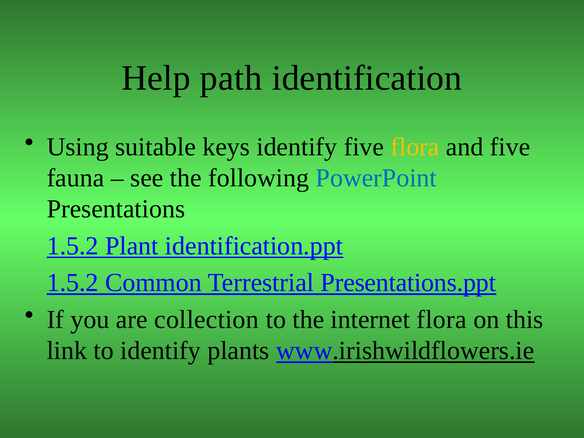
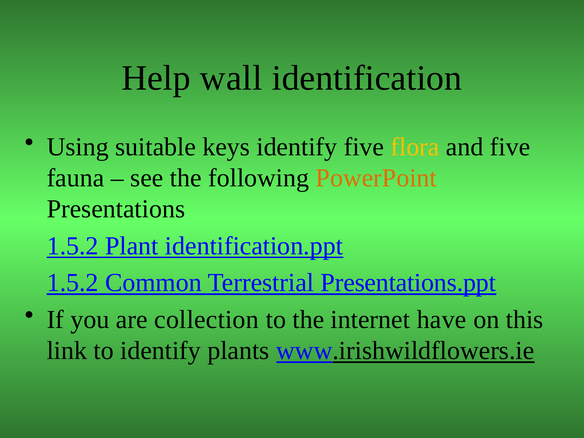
path: path -> wall (231, 78)
PowerPoint colour: blue -> orange (376, 178)
internet flora: flora -> have (442, 320)
